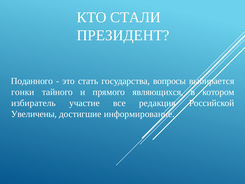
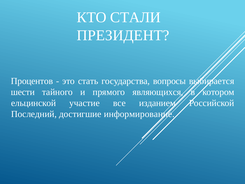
Поданного: Поданного -> Процентов (32, 81)
гонки: гонки -> шести (23, 92)
избиратель: избиратель -> ельцинской (34, 103)
редакция: редакция -> изданием (157, 103)
Увеличены: Увеличены -> Последний (34, 114)
